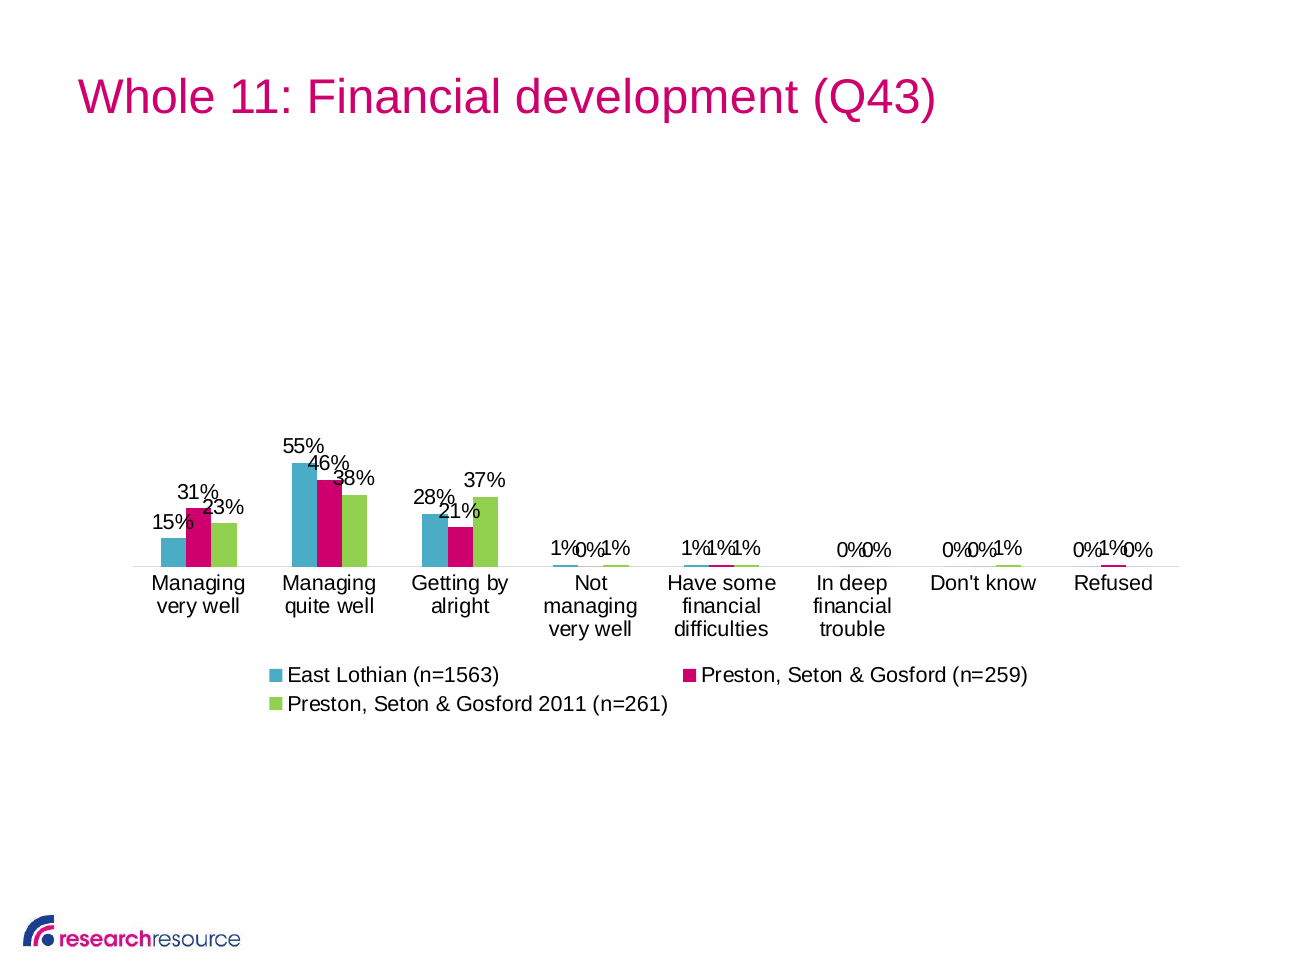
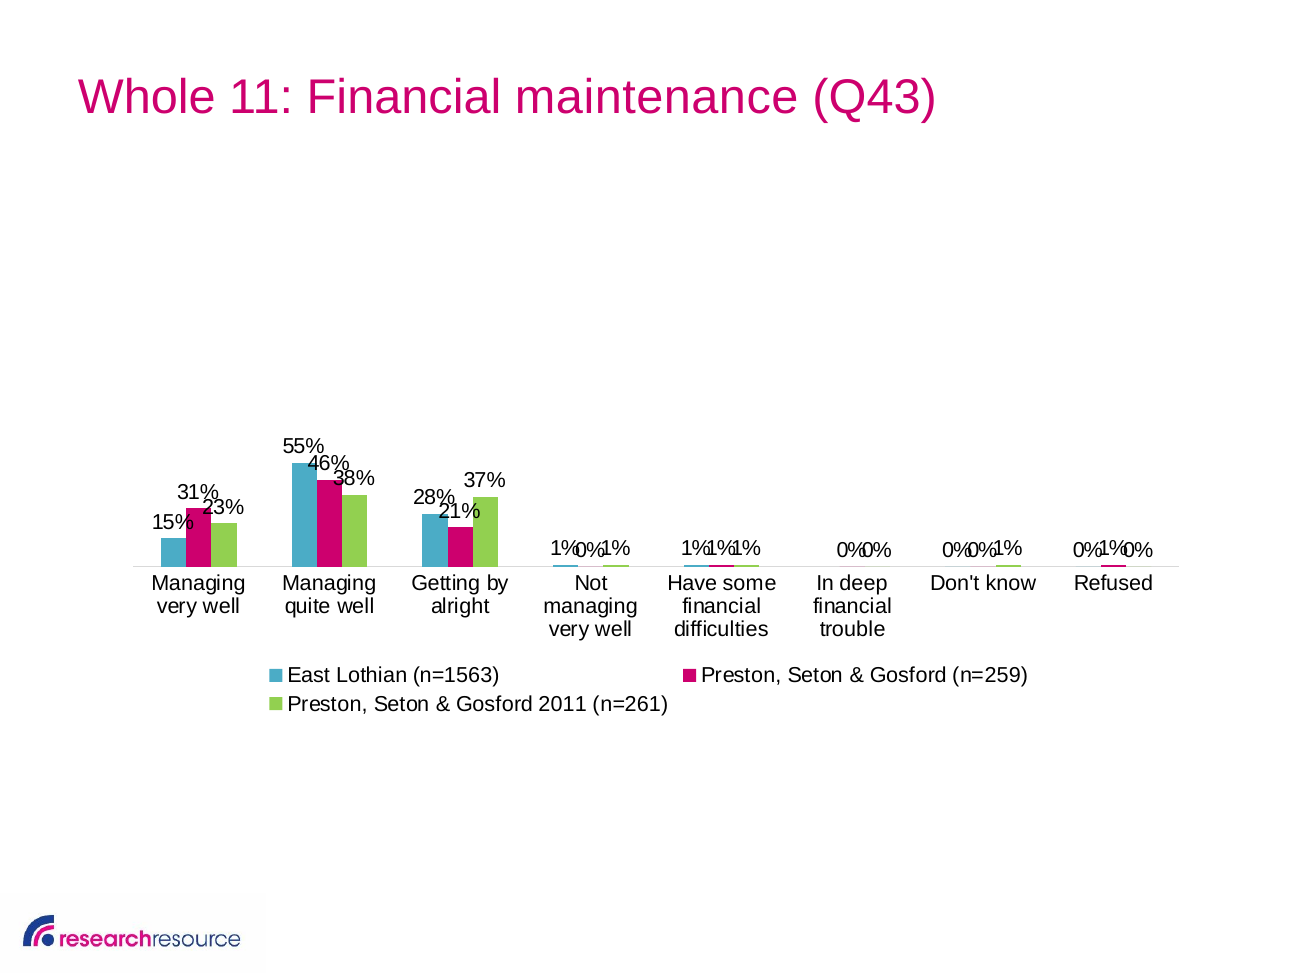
development: development -> maintenance (657, 98)
